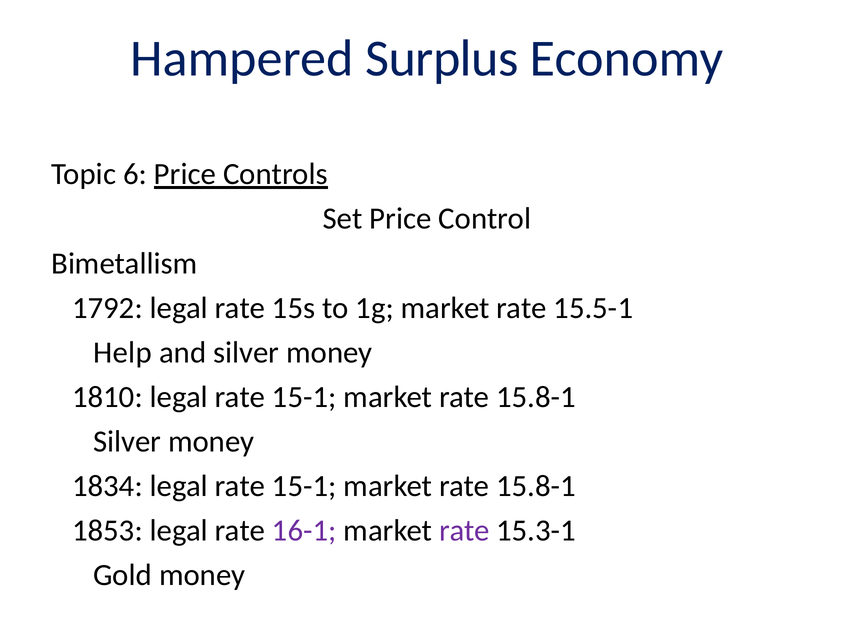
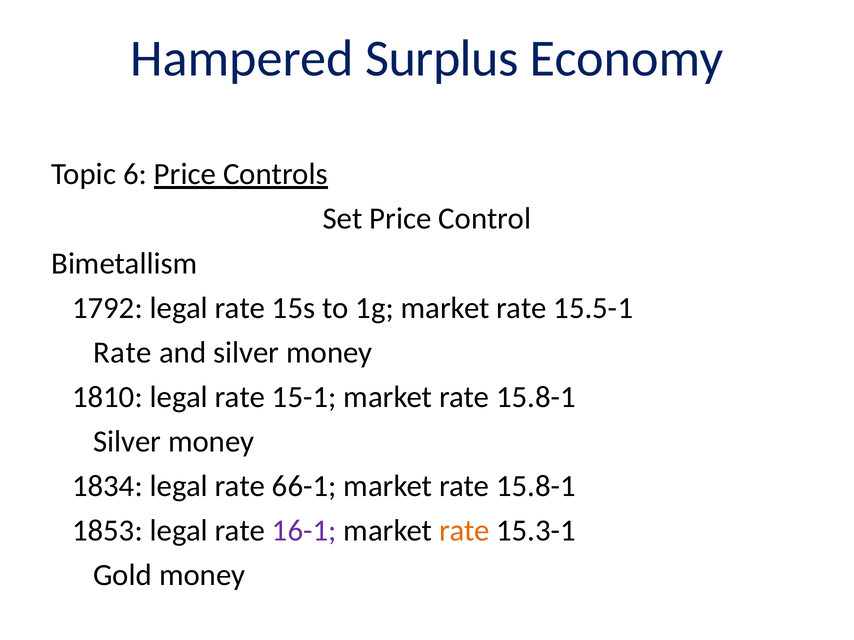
Help: Help -> Rate (122, 353)
1834 legal rate 15-1: 15-1 -> 66-1 (304, 486)
rate colour: purple -> orange (464, 531)
